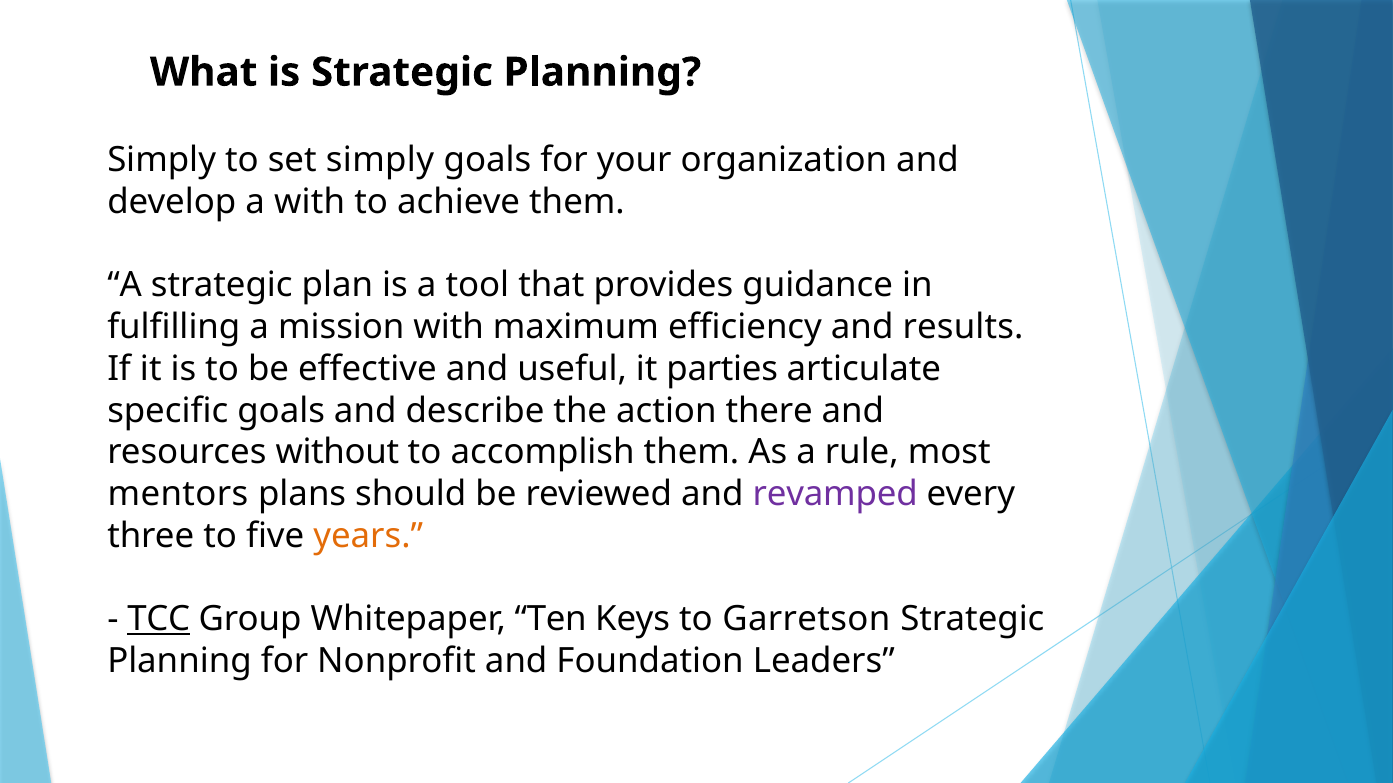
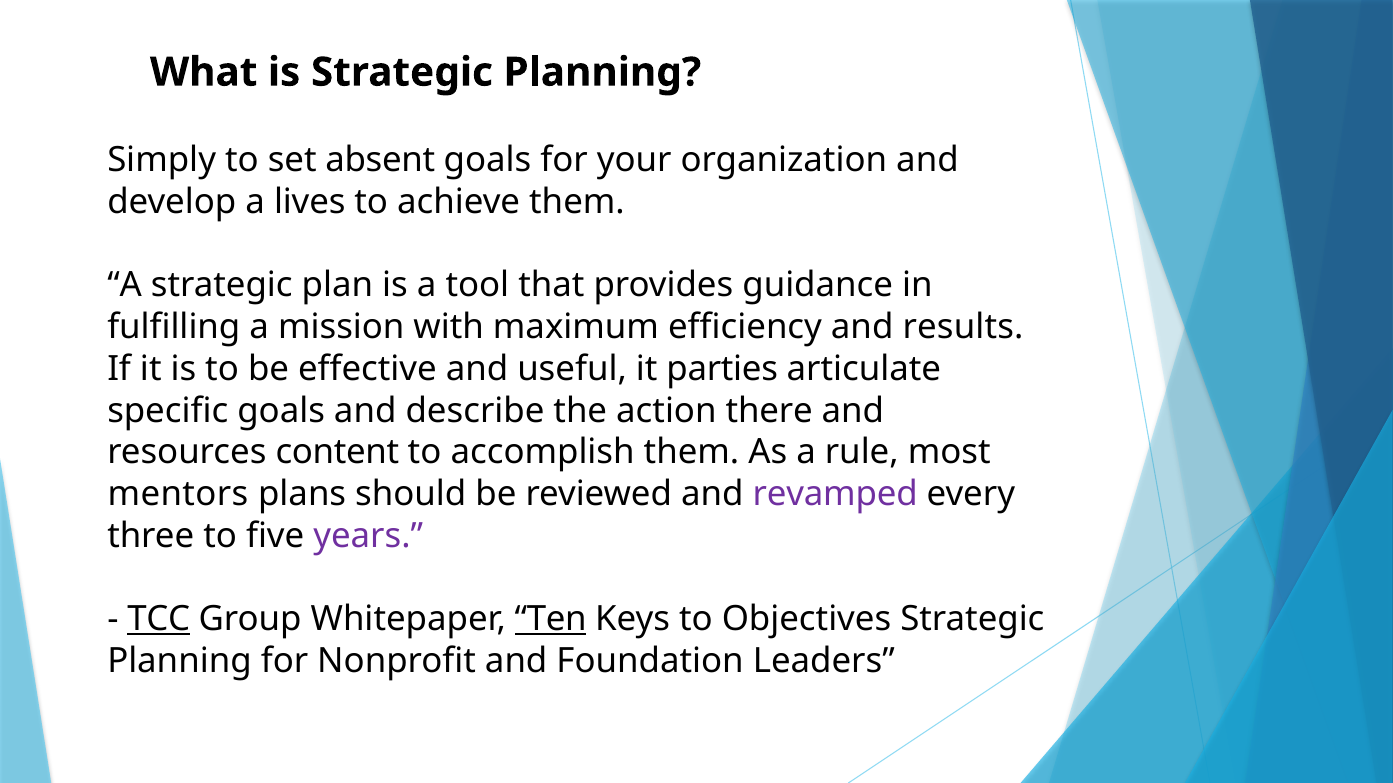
set simply: simply -> absent (380, 160)
a with: with -> lives (310, 202)
without: without -> content (337, 453)
years colour: orange -> purple (368, 536)
Ten underline: none -> present (551, 620)
Garretson: Garretson -> Objectives (807, 620)
